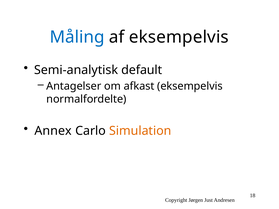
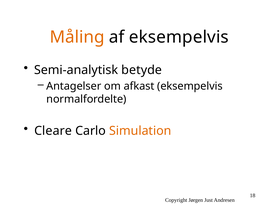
Måling colour: blue -> orange (77, 37)
default: default -> betyde (142, 70)
Annex: Annex -> Cleare (53, 131)
